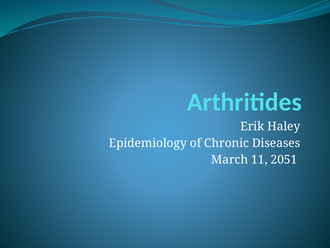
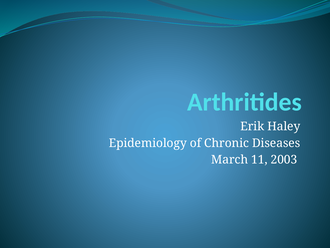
2051: 2051 -> 2003 (284, 159)
